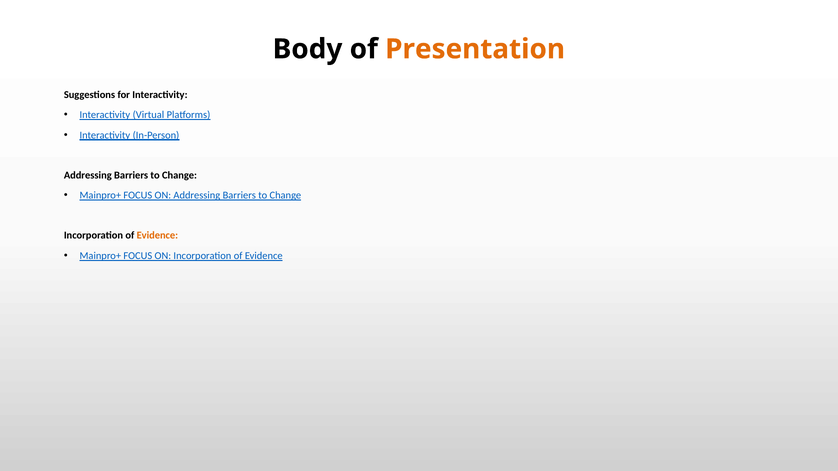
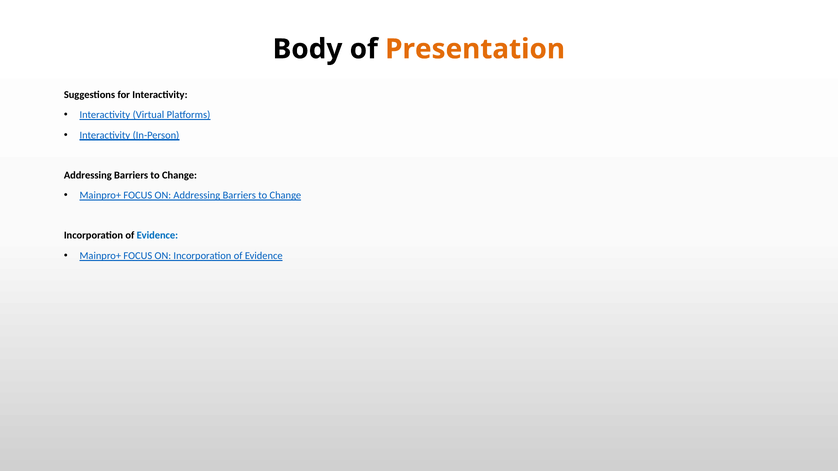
Evidence colour: orange -> blue (157, 236)
